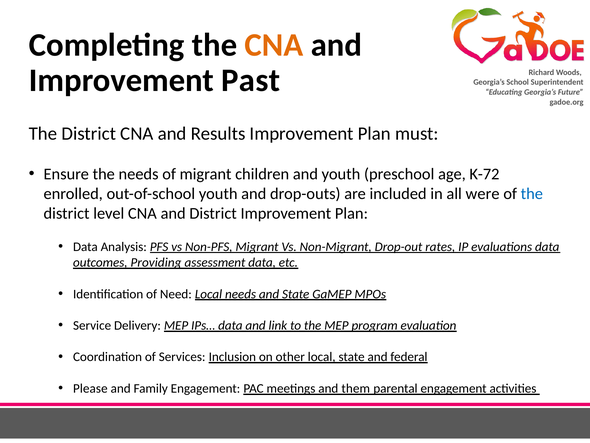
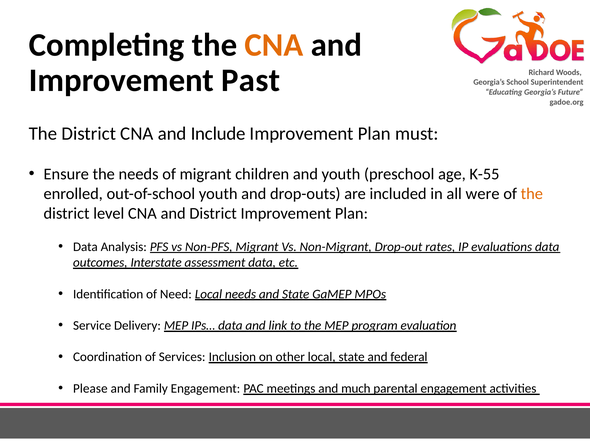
Results: Results -> Include (218, 133)
K-72: K-72 -> K-55 (484, 174)
the colour: blue -> orange (532, 194)
Providing: Providing -> Interstate (156, 262)
them: them -> much (356, 388)
